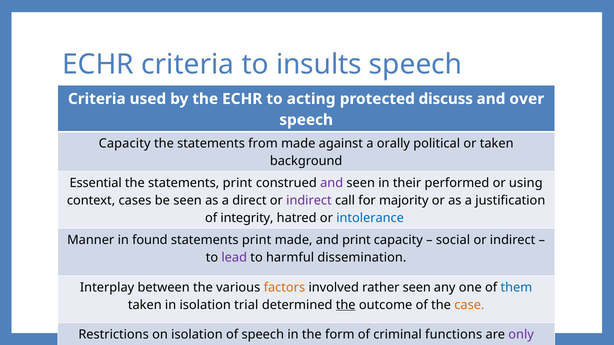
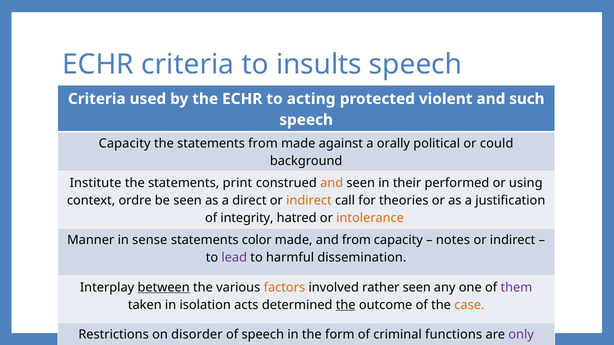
discuss: discuss -> violent (446, 99)
over: over -> such (527, 99)
or taken: taken -> could (497, 144)
Essential: Essential -> Institute (96, 183)
and colour: purple -> orange (332, 183)
context cases: cases -> ordre (135, 201)
indirect colour: purple -> orange (309, 201)
majority: majority -> theories (404, 201)
intolerance colour: blue -> orange (370, 218)
found: found -> sense (150, 240)
print: print -> color (257, 240)
and print: print -> from (356, 240)
social: social -> notes (453, 240)
between underline: none -> present (164, 288)
them colour: blue -> purple (516, 288)
trial: trial -> acts (246, 305)
on isolation: isolation -> disorder (197, 335)
